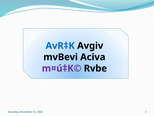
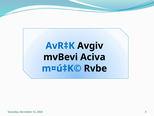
m¤ú‡K© colour: purple -> blue (62, 68)
